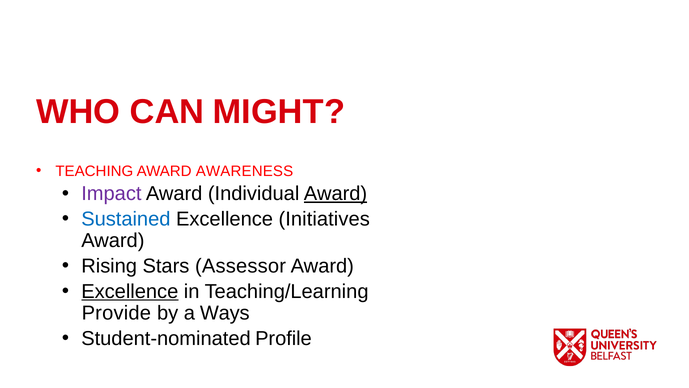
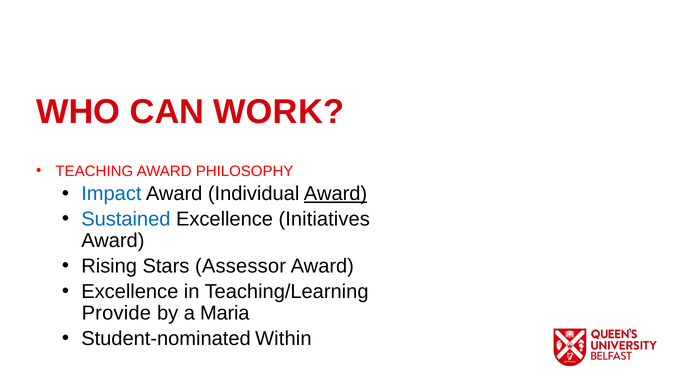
MIGHT: MIGHT -> WORK (279, 112)
AWARENESS: AWARENESS -> PHILOSOPHY (245, 171)
Impact colour: purple -> blue (111, 193)
Excellence underline: present -> none (130, 291)
Ways: Ways -> Maria (225, 313)
Profile: Profile -> Within (283, 338)
